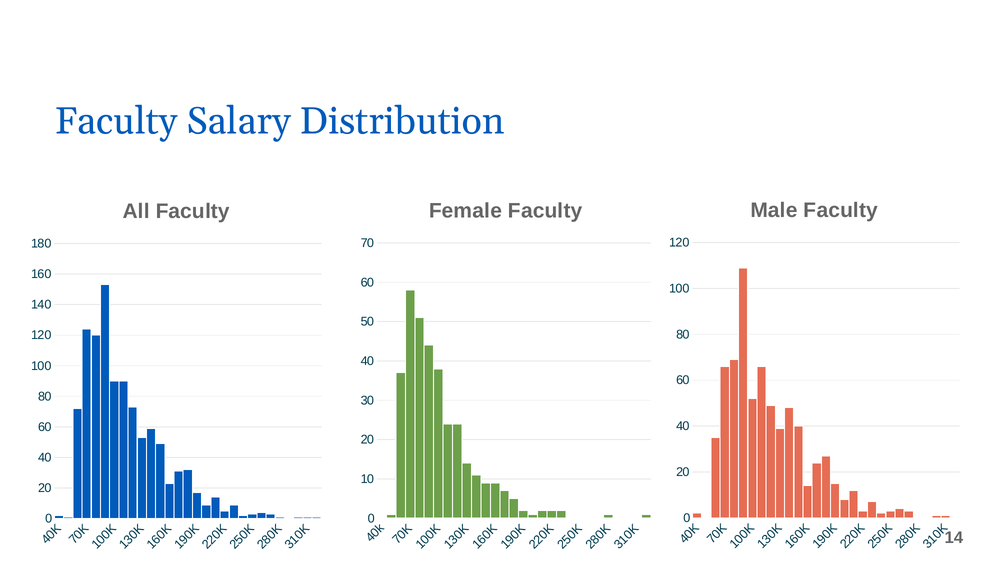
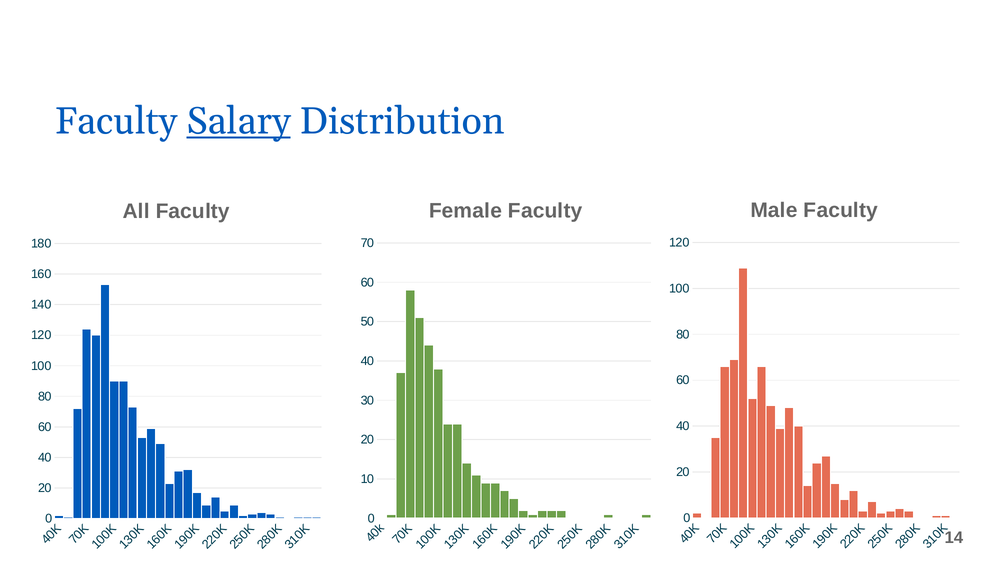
Salary underline: none -> present (239, 121)
